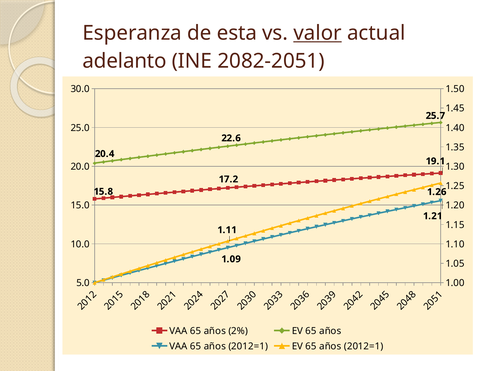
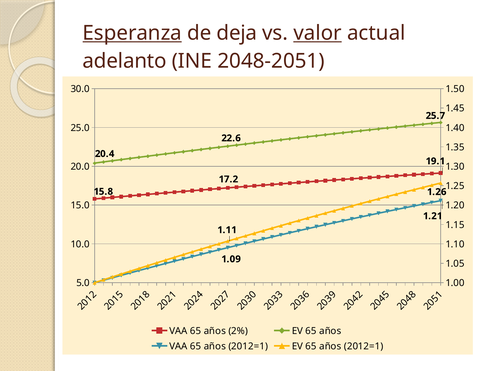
Esperanza underline: none -> present (132, 33)
esta: esta -> deja (237, 33)
2082-2051: 2082-2051 -> 2048-2051 (271, 61)
